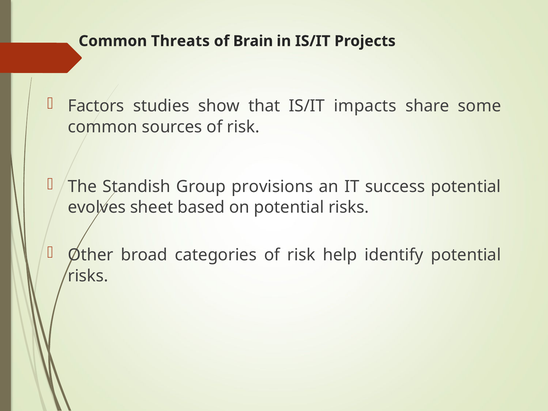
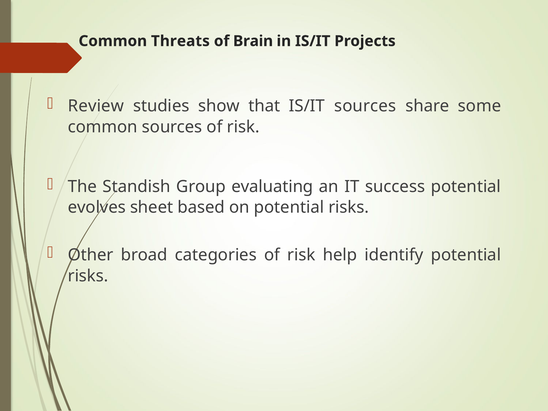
Factors: Factors -> Review (96, 106)
IS/IT impacts: impacts -> sources (365, 106)
provisions: provisions -> evaluating (272, 187)
